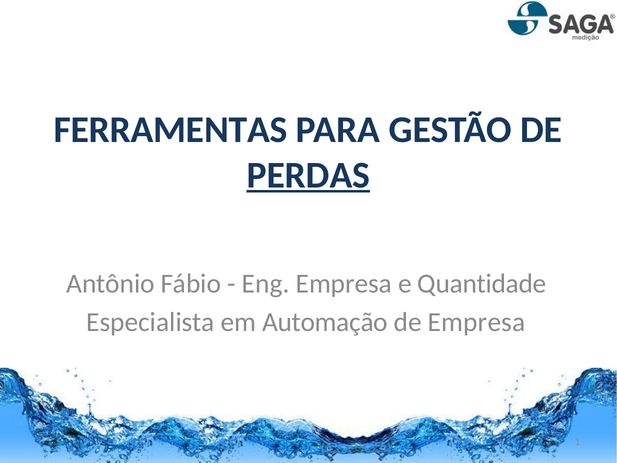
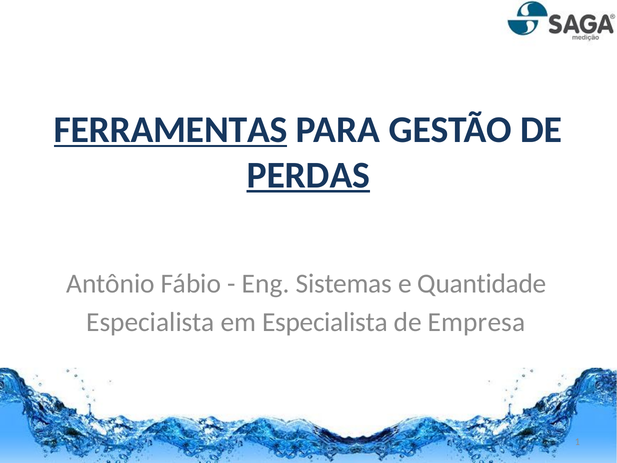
FERRAMENTAS underline: none -> present (171, 130)
Eng Empresa: Empresa -> Sistemas (344, 284)
em Automação: Automação -> Especialista (325, 322)
